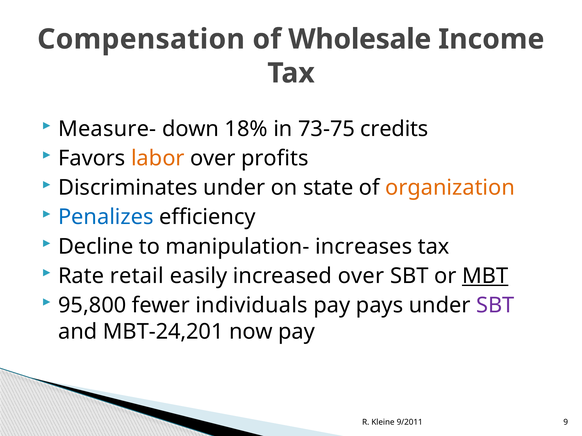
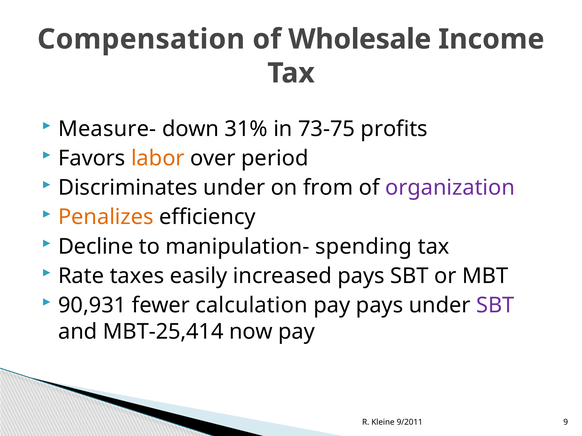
18%: 18% -> 31% (246, 129)
credits: credits -> profits (394, 129)
profits: profits -> period (275, 158)
state: state -> from (328, 188)
organization colour: orange -> purple (450, 188)
Penalizes colour: blue -> orange (106, 217)
increases: increases -> spending (364, 247)
retail: retail -> taxes (137, 276)
increased over: over -> pays (361, 276)
MBT underline: present -> none (485, 276)
95,800: 95,800 -> 90,931 (92, 306)
individuals: individuals -> calculation (252, 306)
MBT-24,201: MBT-24,201 -> MBT-25,414 (163, 332)
